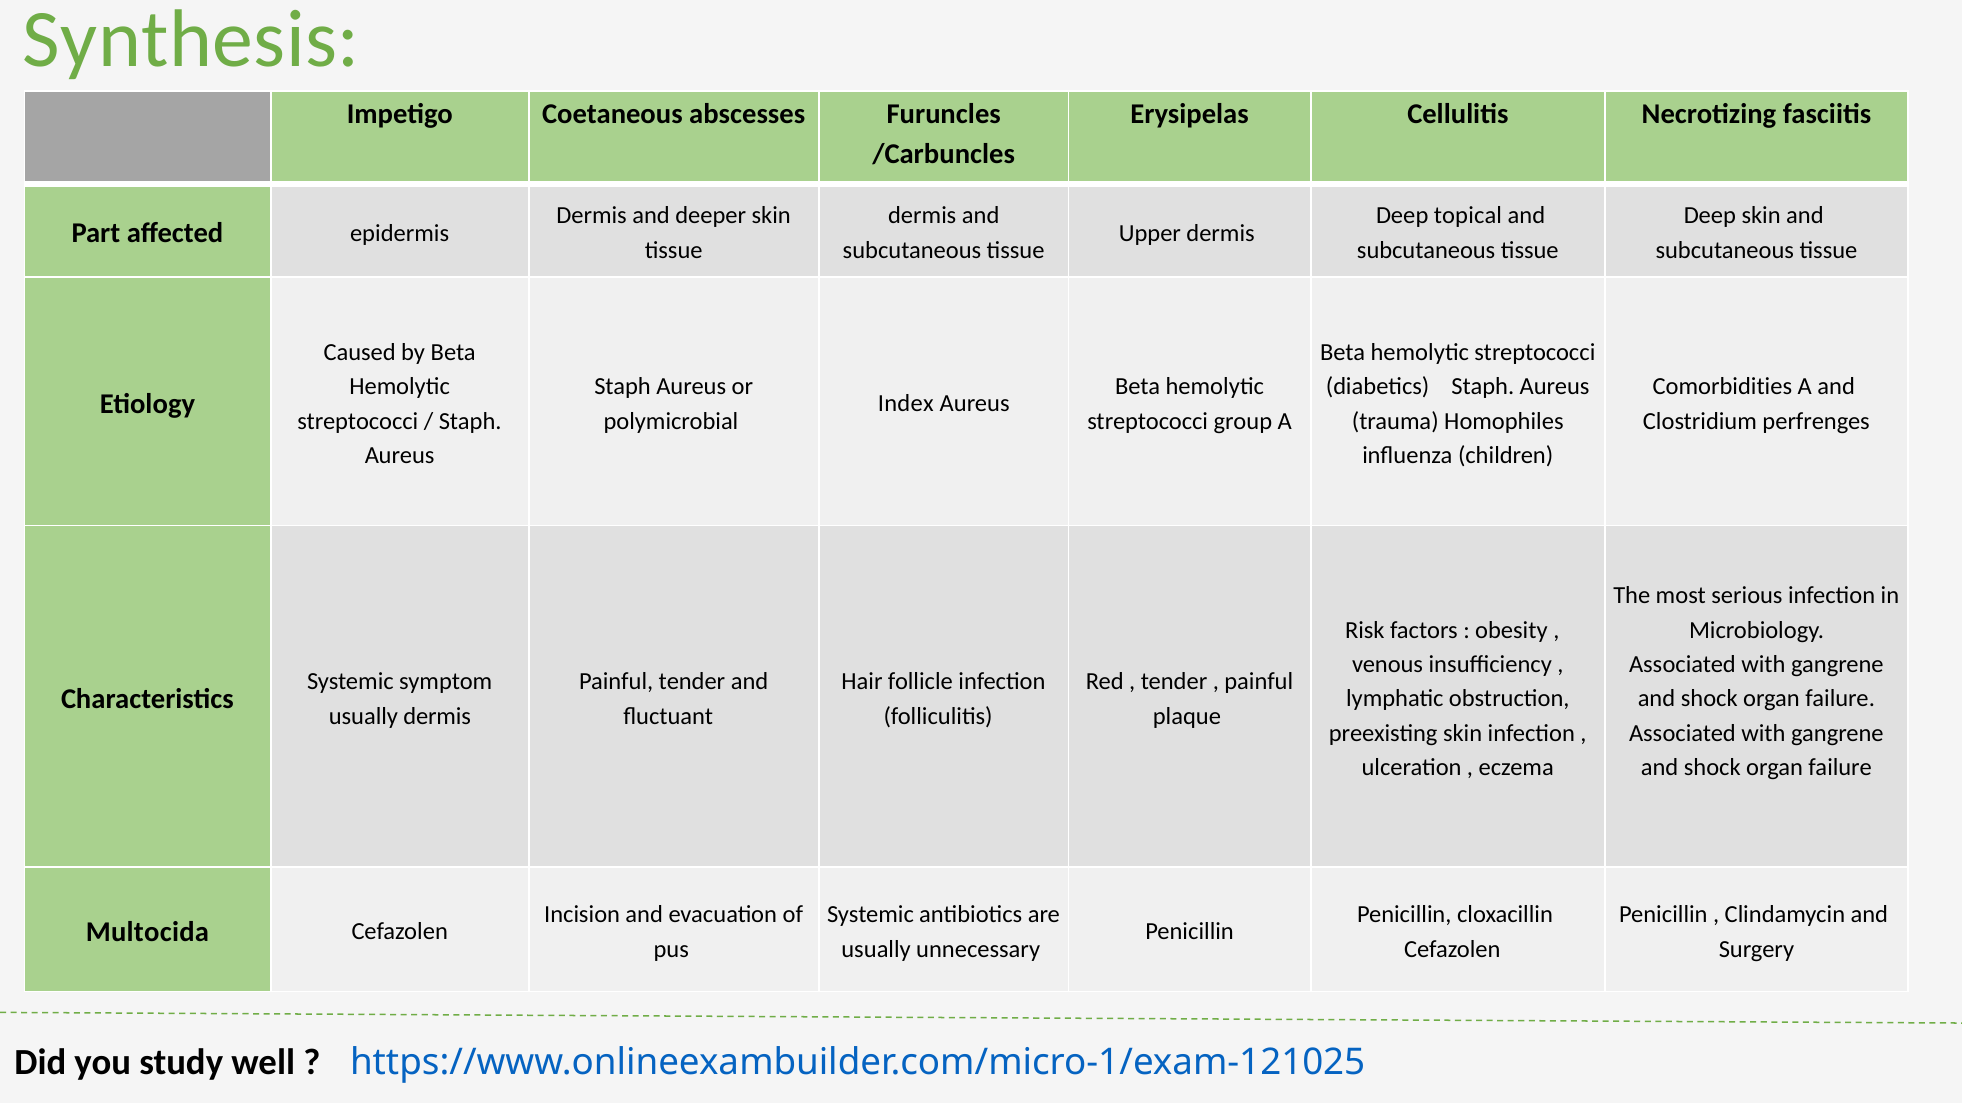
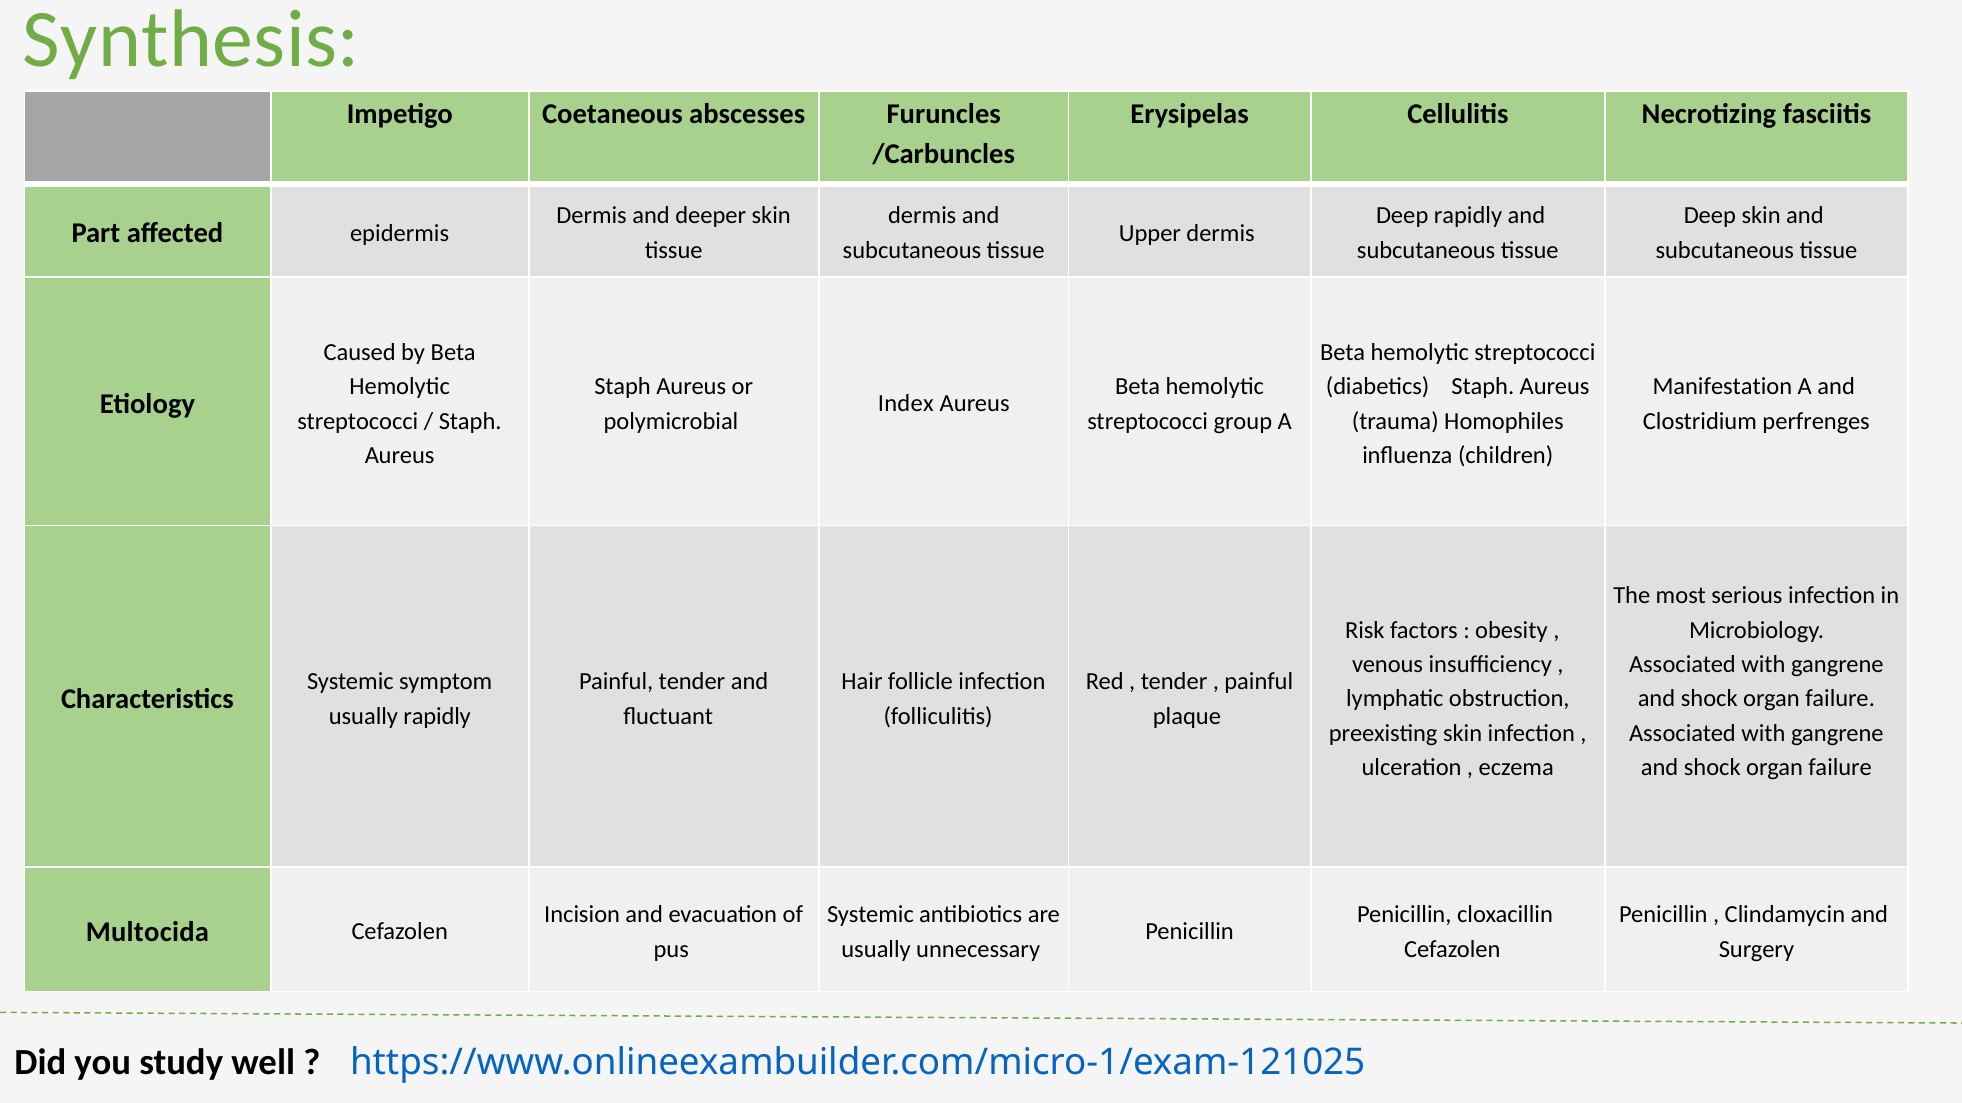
Deep topical: topical -> rapidly (1468, 216)
Comorbidities: Comorbidities -> Manifestation (1722, 387)
usually dermis: dermis -> rapidly (437, 716)
